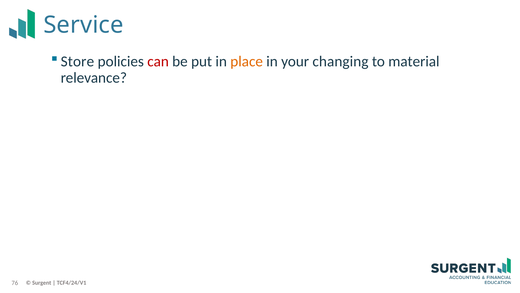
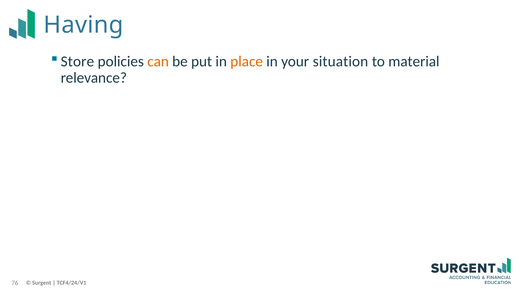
Service: Service -> Having (83, 25)
can colour: red -> orange (158, 61)
changing: changing -> situation (340, 61)
